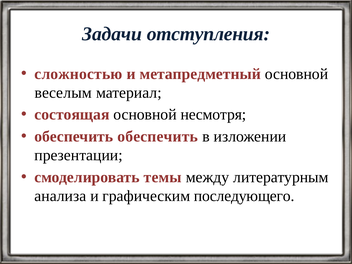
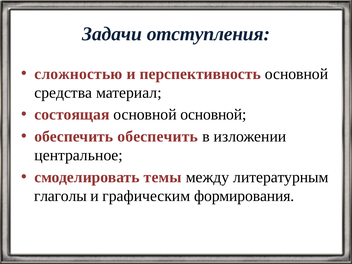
метапредметный: метапредметный -> перспективность (200, 74)
веселым: веселым -> средства (63, 93)
основной несмотря: несмотря -> основной (213, 115)
презентации: презентации -> центральное (79, 155)
анализа: анализа -> глаголы (60, 196)
последующего: последующего -> формирования (244, 196)
